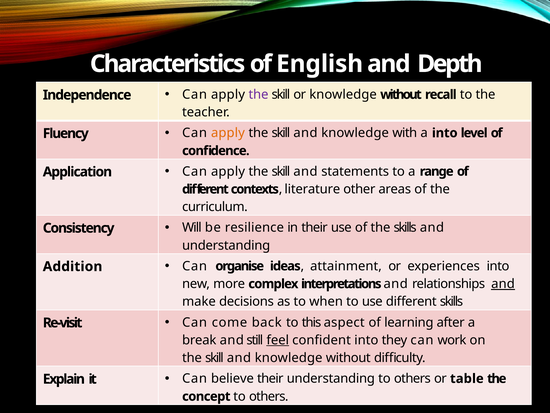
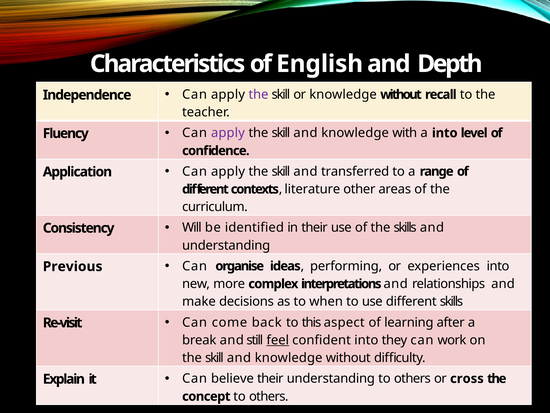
apply colour: orange -> purple (228, 133)
statements: statements -> transferred (355, 171)
resilience: resilience -> identified (254, 227)
Addition: Addition -> Previous (73, 266)
attainment: attainment -> performing (346, 266)
and underline: present -> none (503, 284)
table: table -> cross (467, 378)
